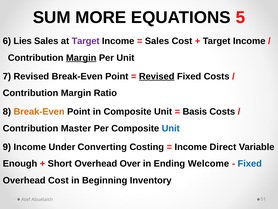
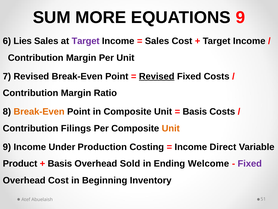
EQUATIONS 5: 5 -> 9 (240, 17)
Margin underline: present -> none (81, 58)
Master: Master -> Filings (76, 128)
Unit colour: blue -> orange (171, 128)
Converting: Converting -> Production (102, 147)
Enough: Enough -> Product (20, 163)
Short: Short -> Basis (60, 163)
Over: Over -> Sold (130, 163)
Fixed colour: blue -> purple (250, 163)
